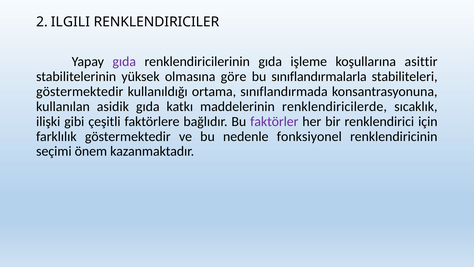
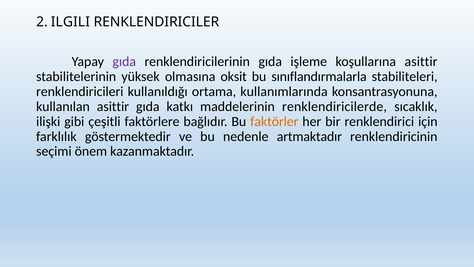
göre: göre -> oksit (234, 77)
göstermektedir: göstermektedir -> renklendiricileri (80, 91)
sınıflandırmada: sınıflandırmada -> kullanımlarında (284, 91)
kullanılan asidik: asidik -> asittir (113, 106)
faktörler colour: purple -> orange (274, 121)
fonksiyonel: fonksiyonel -> artmaktadır (309, 136)
